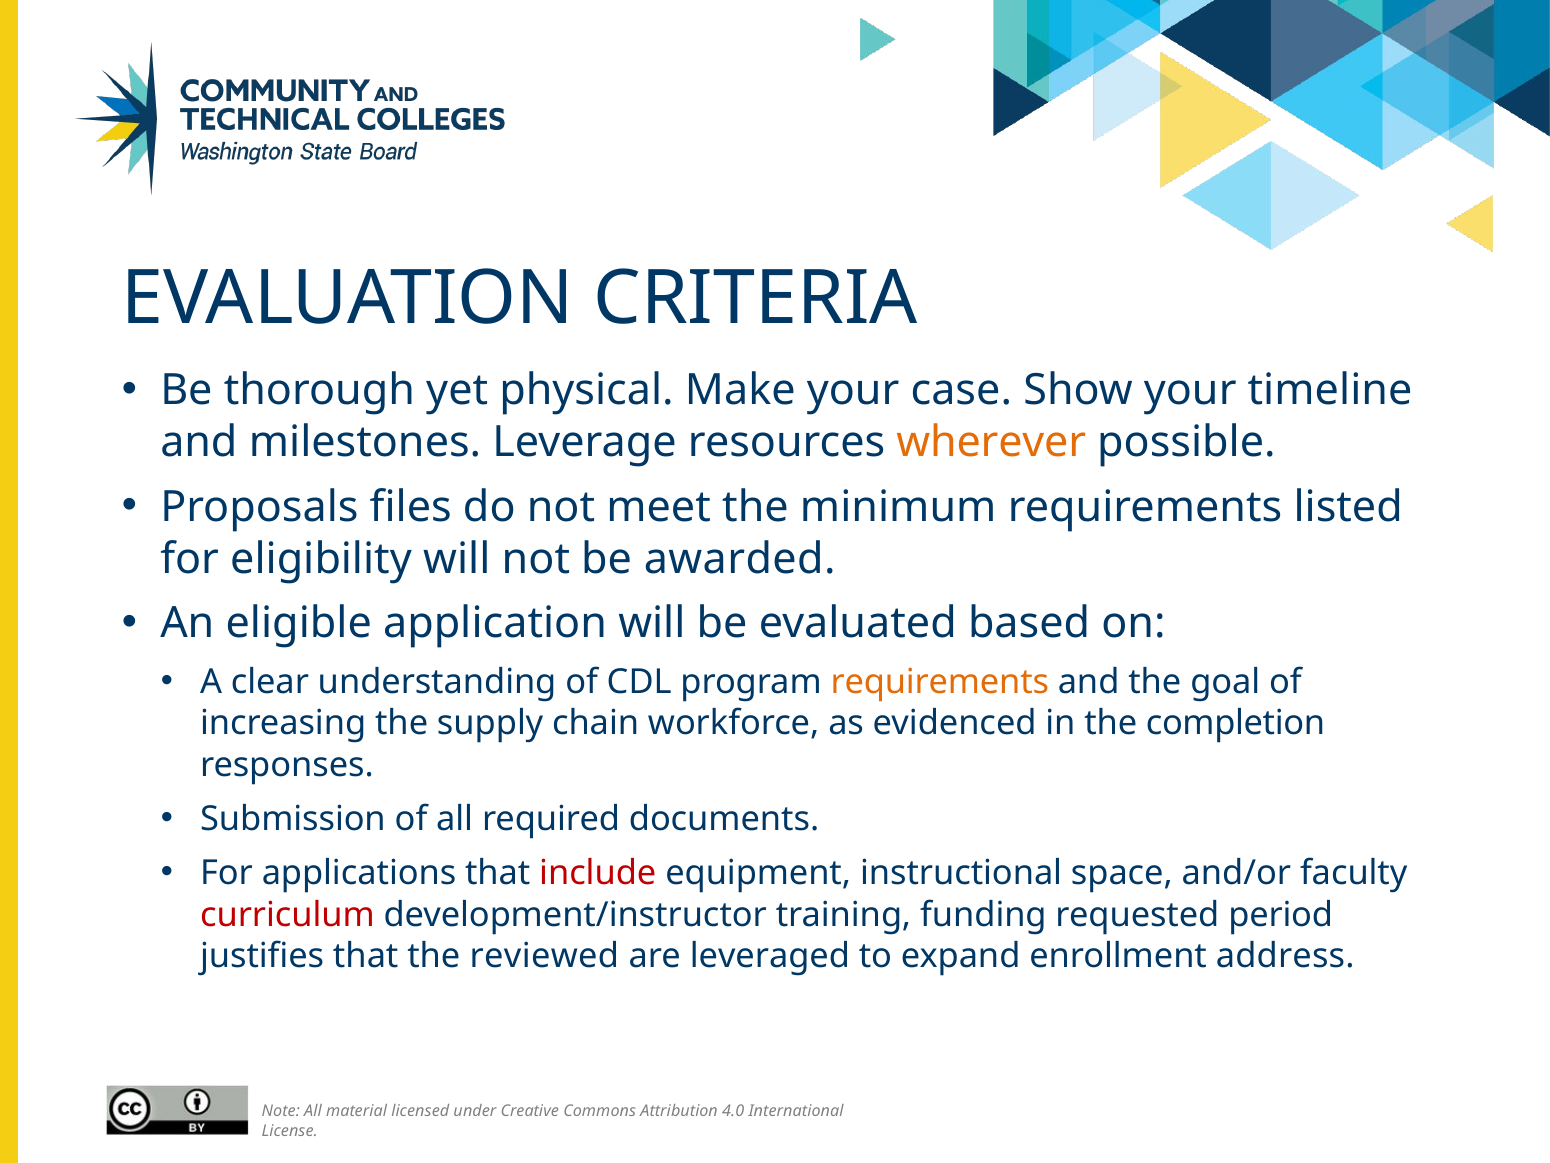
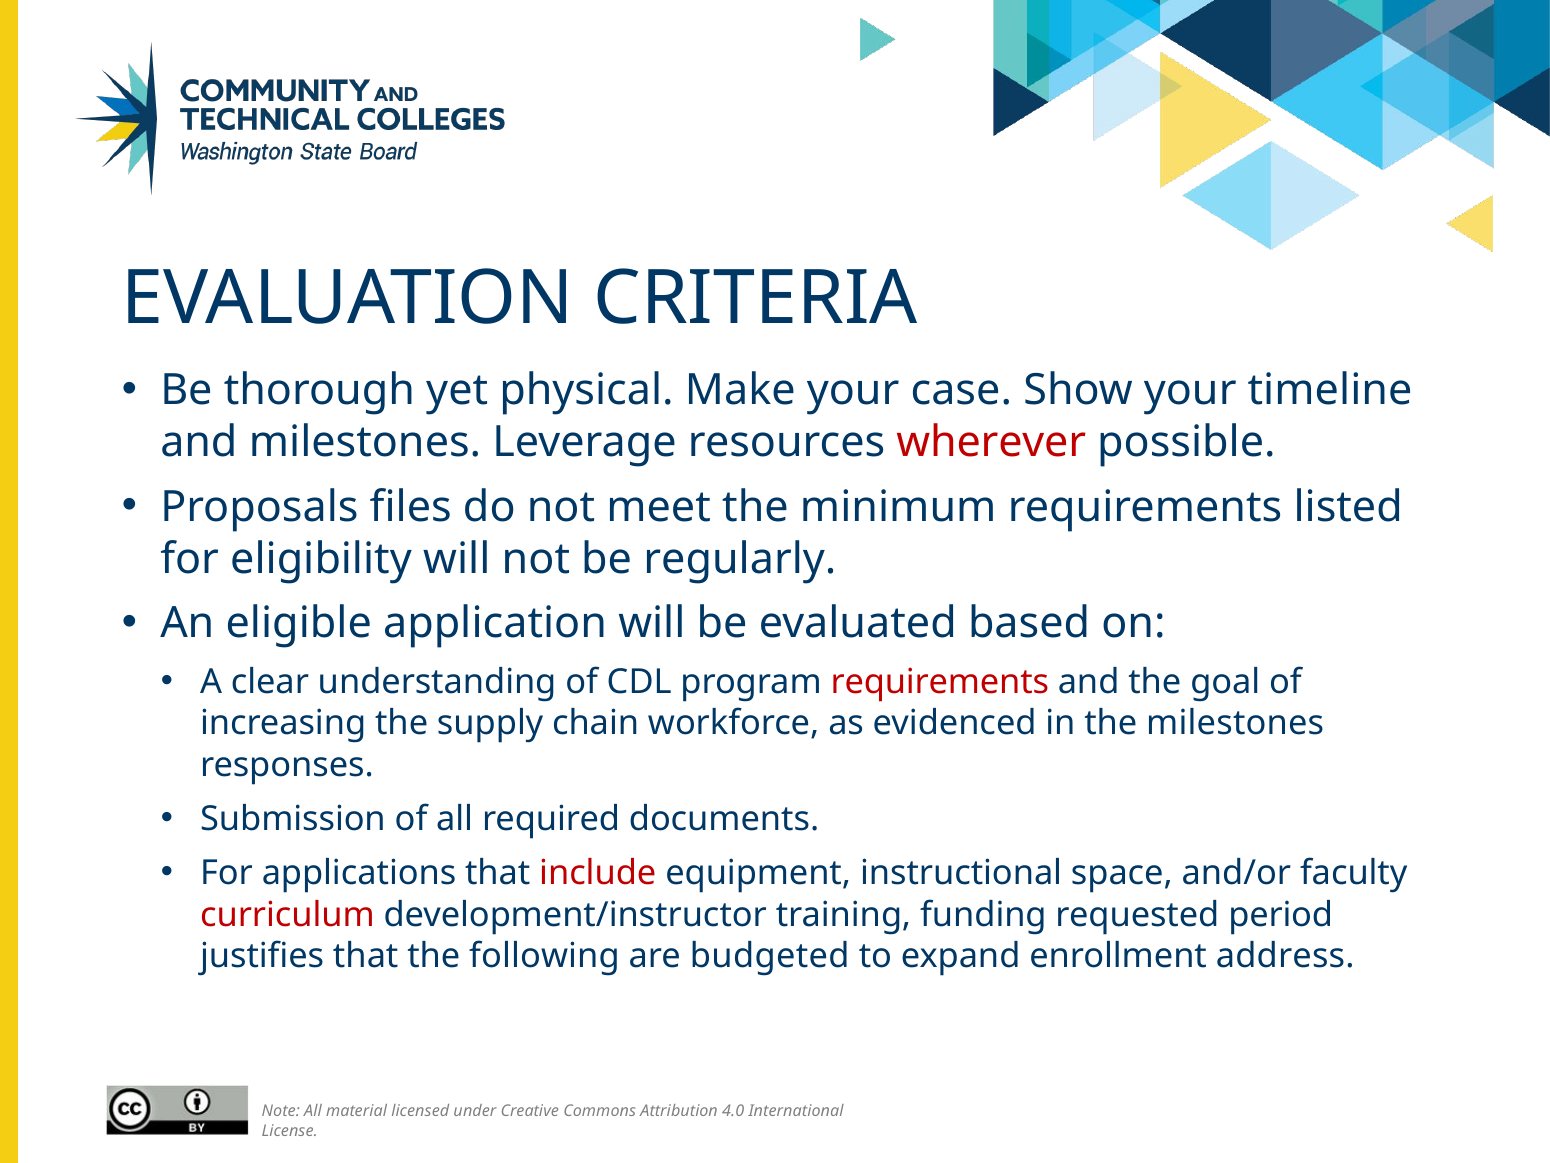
wherever colour: orange -> red (991, 442)
awarded: awarded -> regularly (740, 559)
requirements colour: orange -> red (940, 682)
the completion: completion -> milestones (1235, 723)
reviewed: reviewed -> following (544, 956)
leveraged: leveraged -> budgeted (770, 956)
